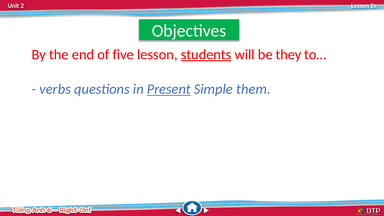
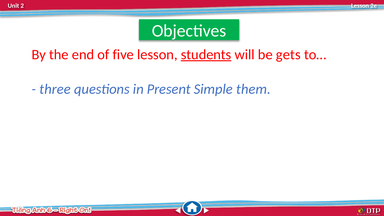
they: they -> gets (288, 55)
verbs: verbs -> three (55, 89)
Present underline: present -> none (169, 89)
